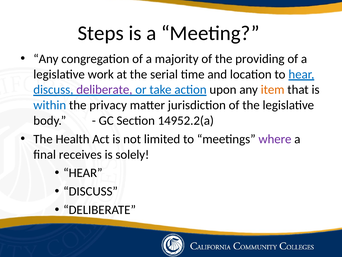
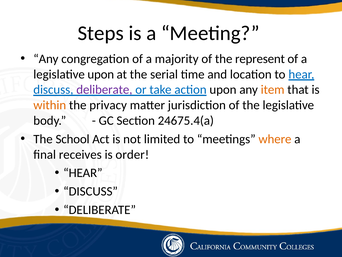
providing: providing -> represent (260, 59)
legislative work: work -> upon (101, 74)
within colour: blue -> orange (50, 105)
14952.2(a: 14952.2(a -> 24675.4(a (186, 120)
Health: Health -> School (73, 139)
where colour: purple -> orange (275, 139)
solely: solely -> order (132, 154)
